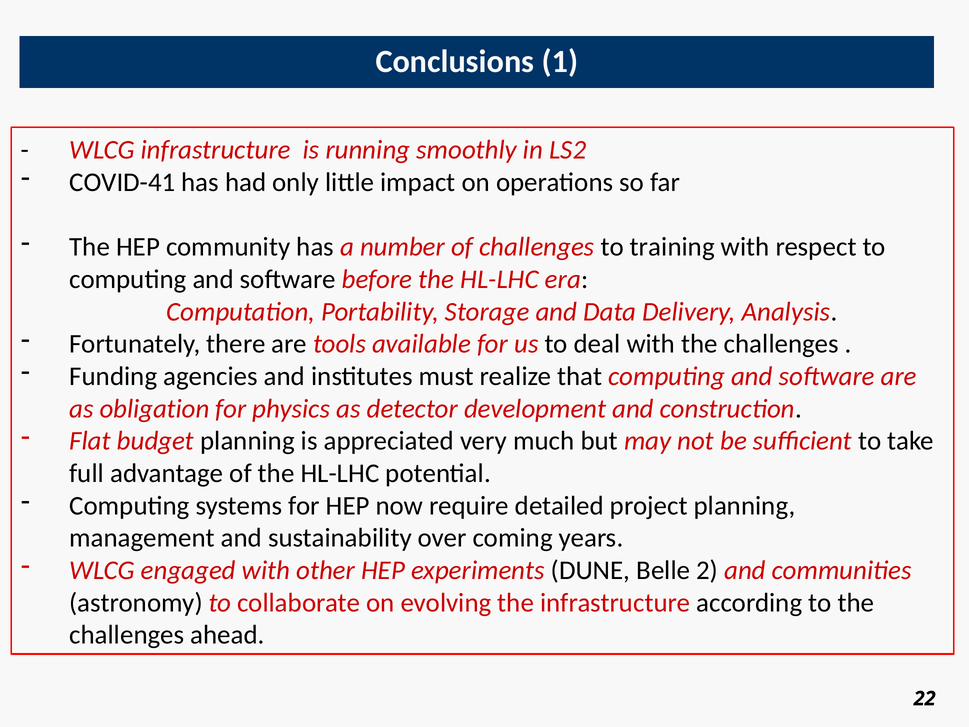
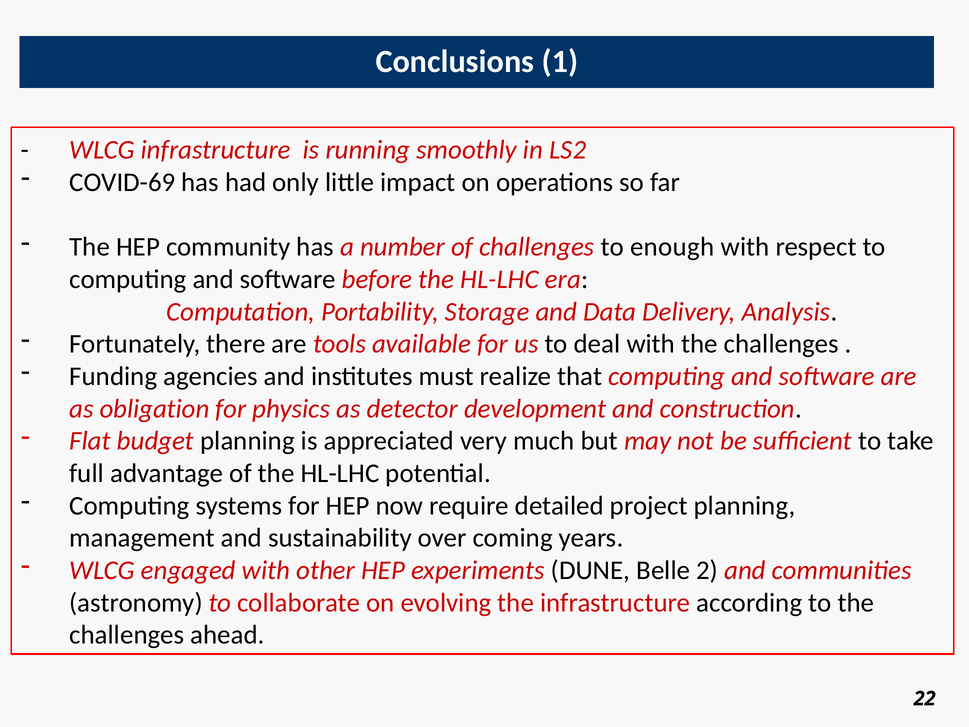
COVID-41: COVID-41 -> COVID-69 (122, 182)
training: training -> enough (672, 247)
